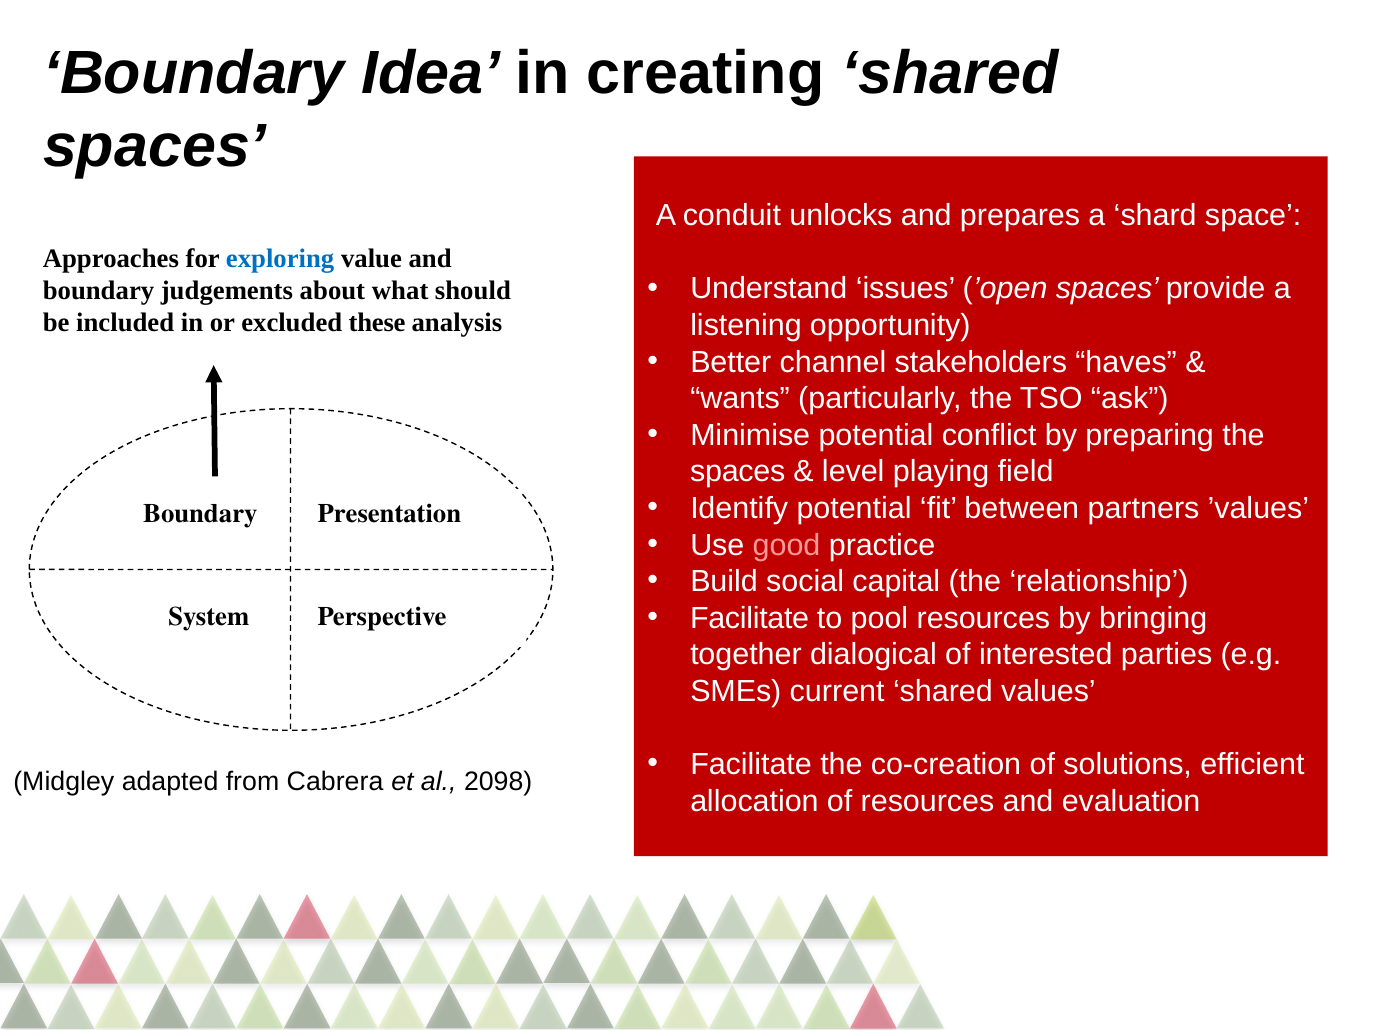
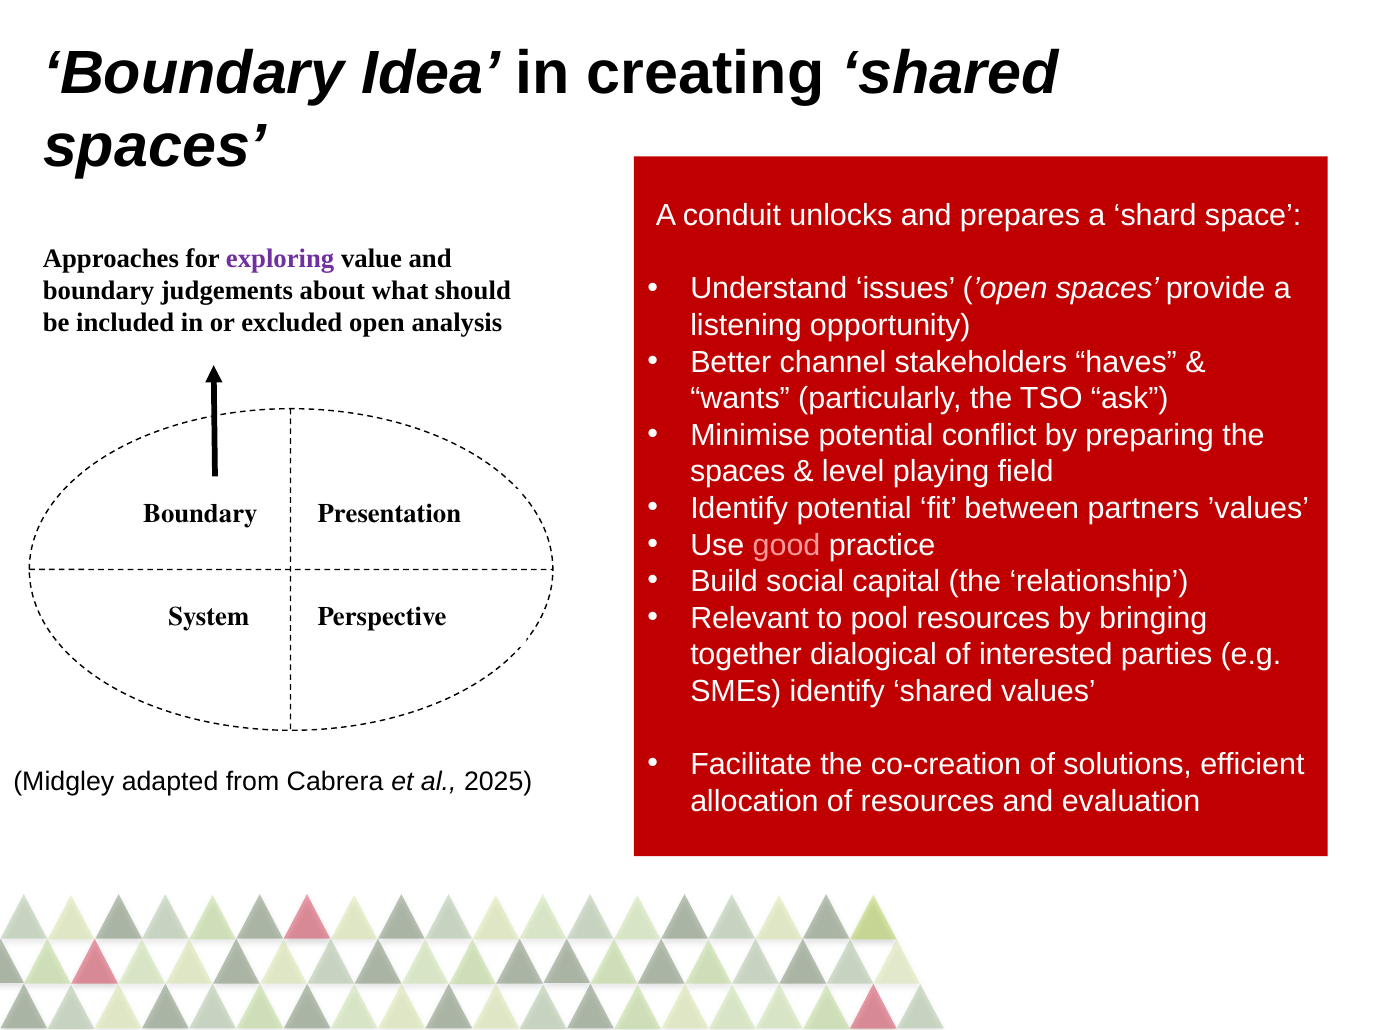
exploring colour: blue -> purple (280, 259)
these: these -> open (377, 323)
Facilitate: Facilitate -> Relevant (750, 618)
SMEs current: current -> identify (837, 691)
2098: 2098 -> 2025 (498, 781)
